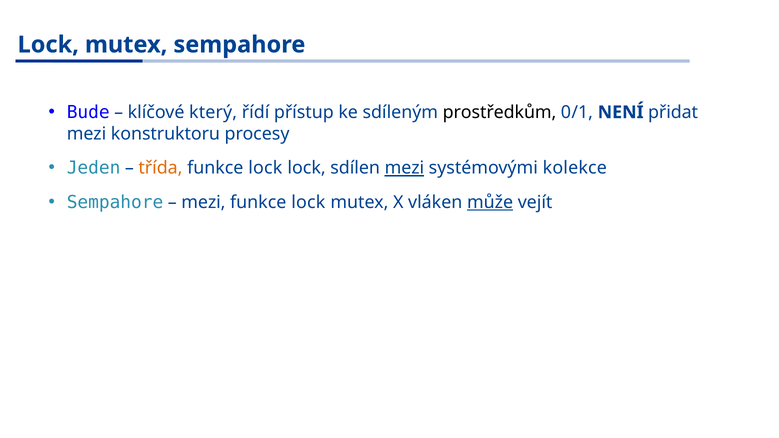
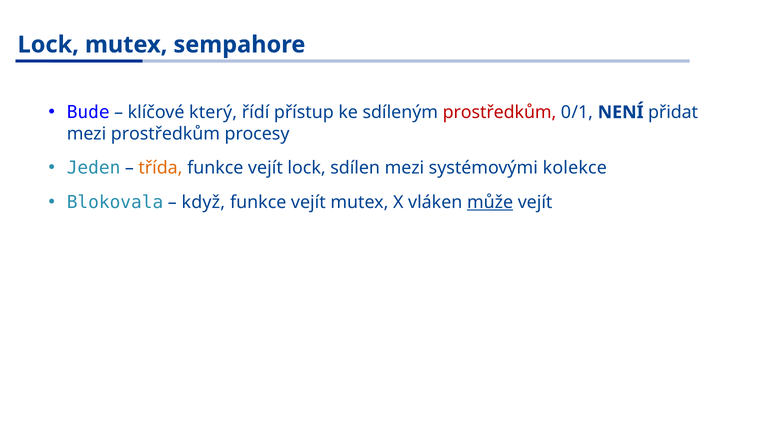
prostředkům colour: black -> red (500, 112)
mezi konstruktoru: konstruktoru -> prostředkům (165, 134)
lock: lock -> vejít (265, 168)
mezi underline: present -> none (404, 168)
Sempahore: Sempahore -> Blokovala (115, 203)
mezi: mezi -> když (203, 203)
lock: lock -> vejít (308, 203)
